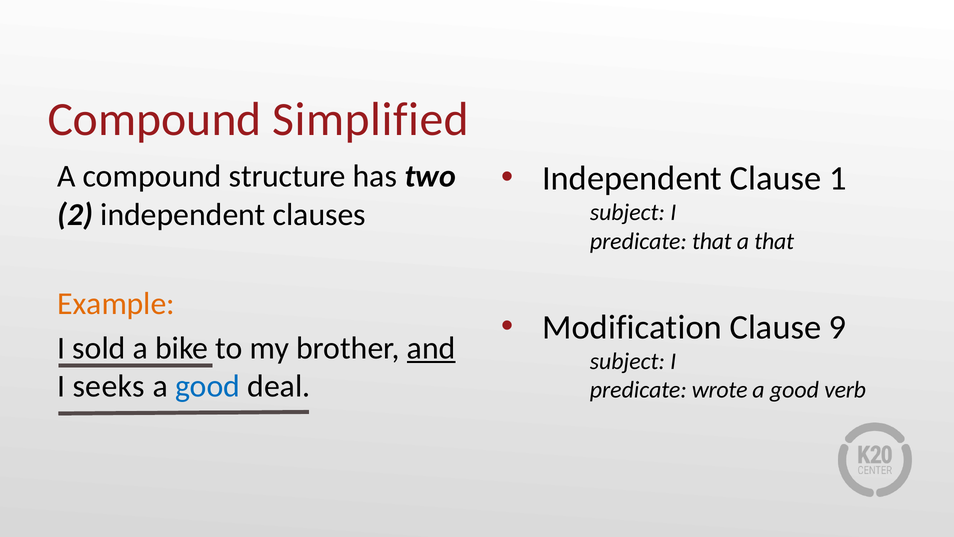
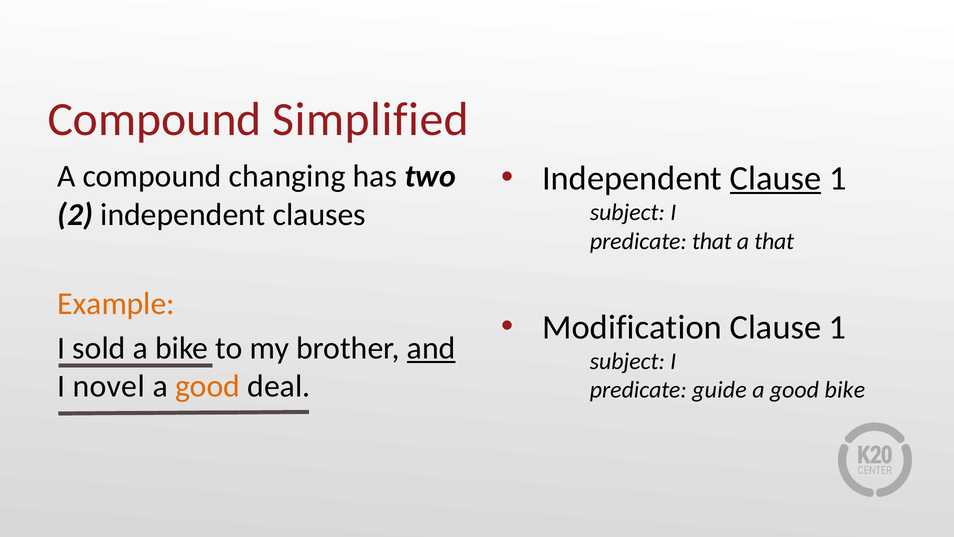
Clause underline: none -> present (776, 178)
structure: structure -> changing (287, 176)
9: 9 -> 1 (838, 327)
seeks: seeks -> novel (109, 386)
good colour: blue -> orange (208, 386)
wrote: wrote -> guide (719, 390)
good verb: verb -> bike (845, 390)
